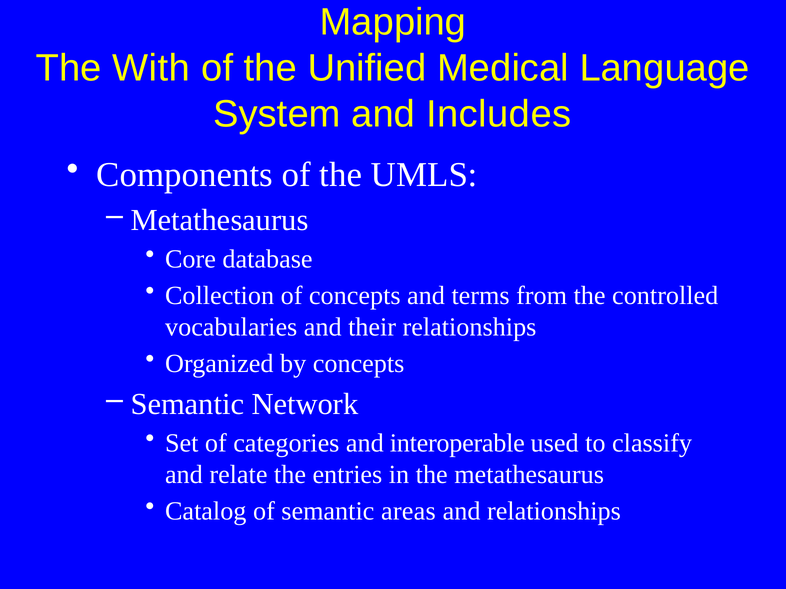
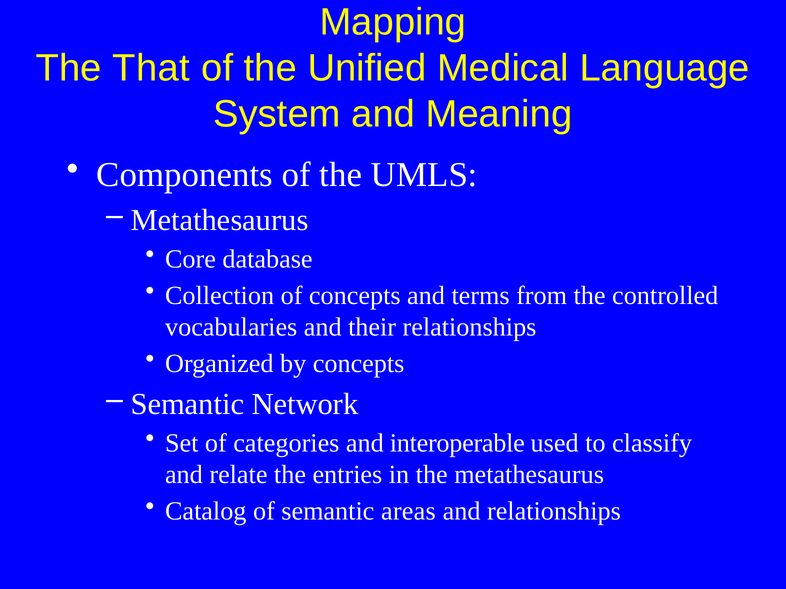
With: With -> That (151, 68)
Includes: Includes -> Meaning (499, 114)
